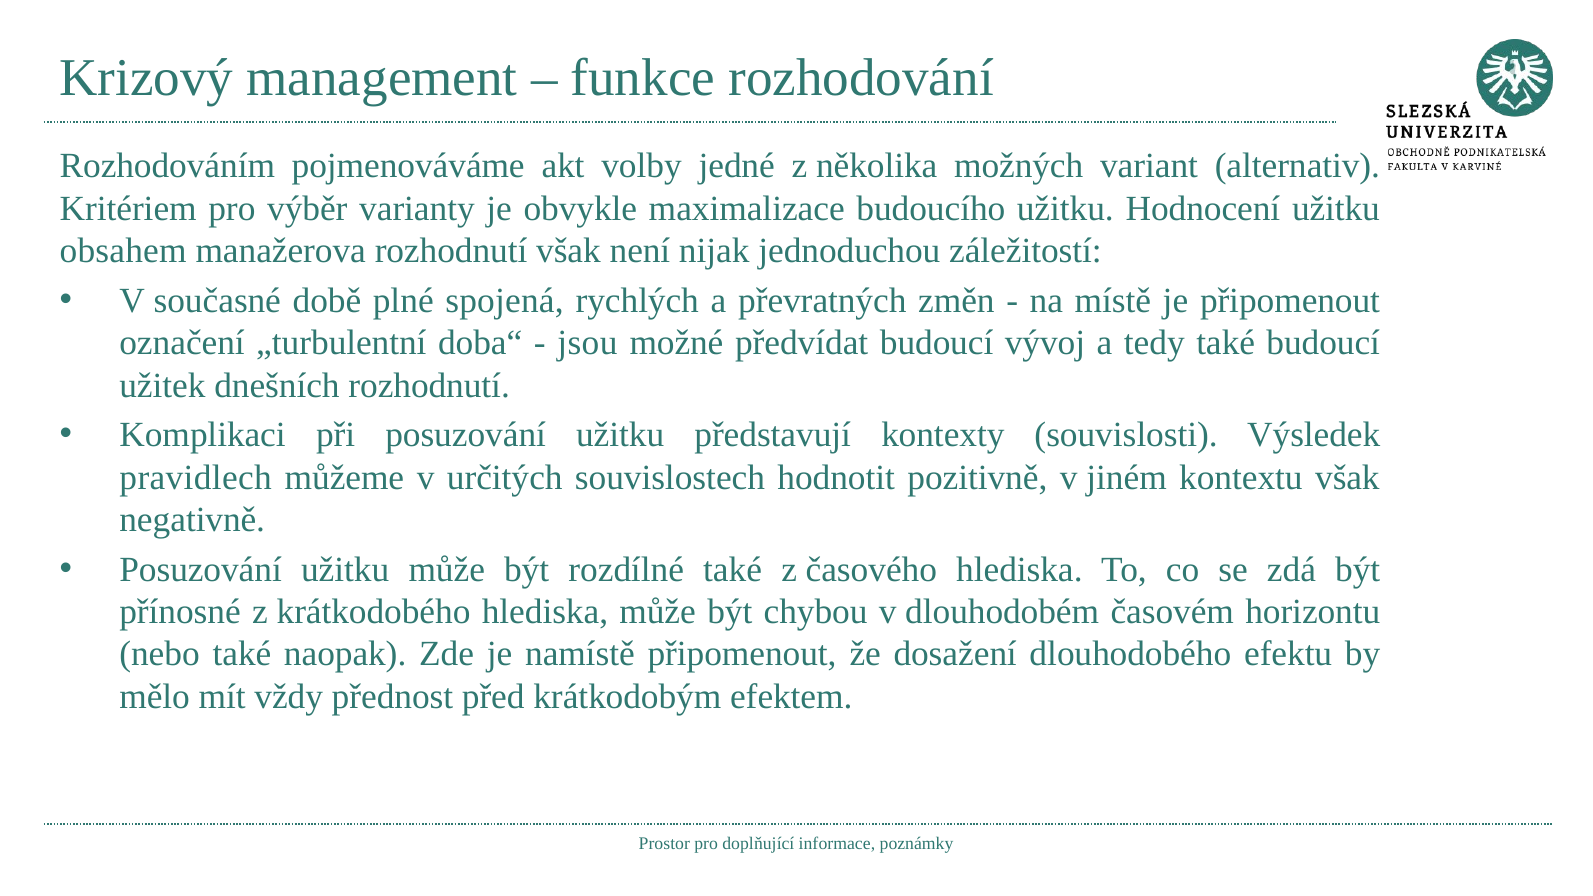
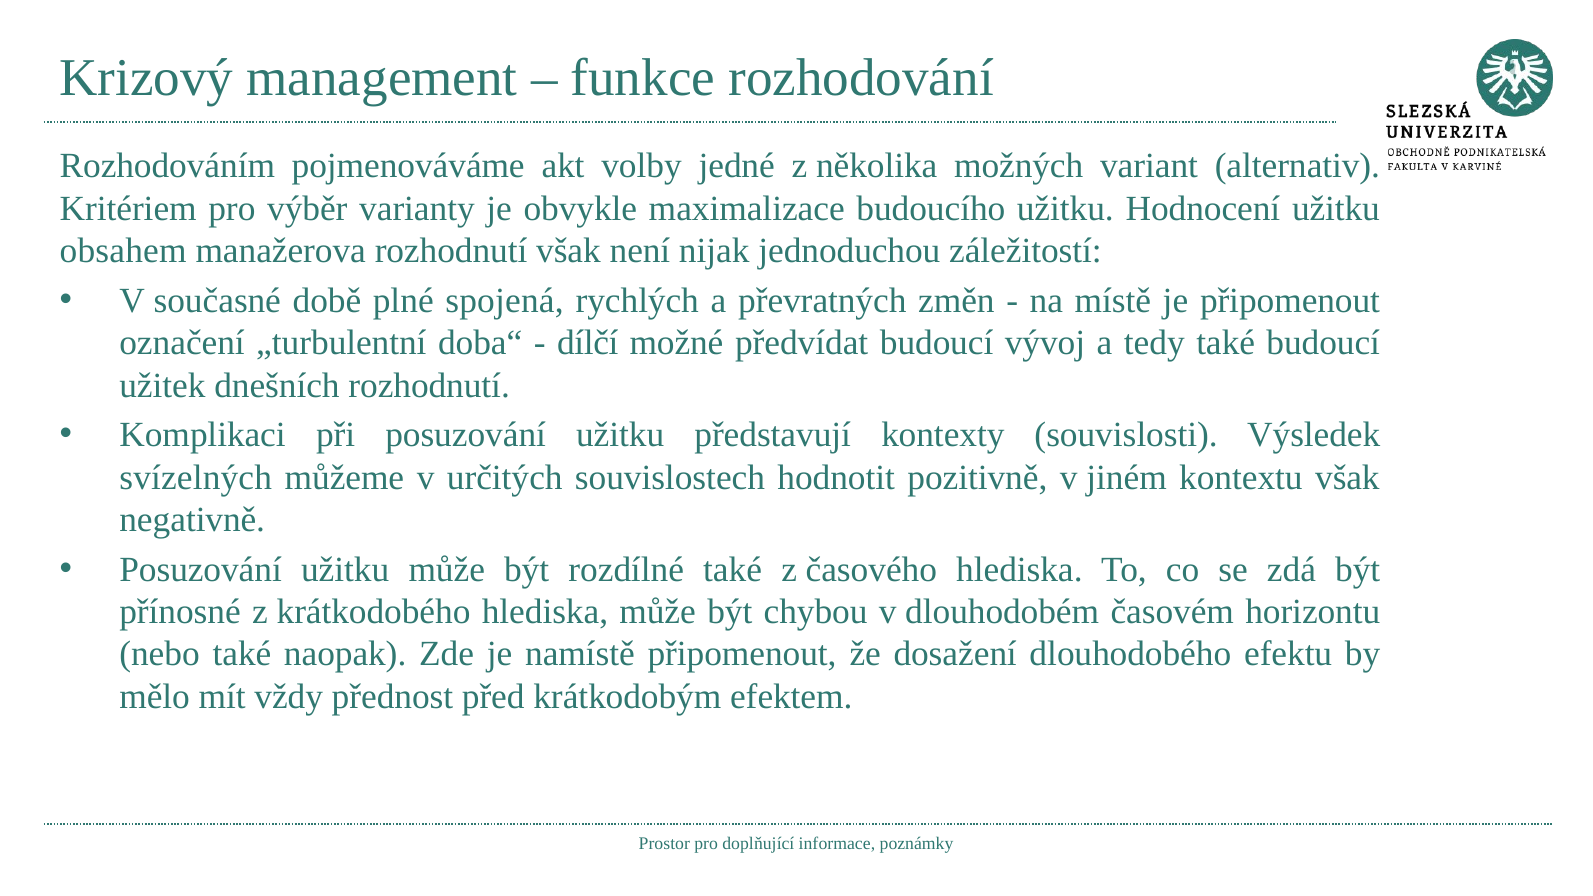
jsou: jsou -> dílčí (588, 343)
pravidlech: pravidlech -> svízelných (196, 477)
